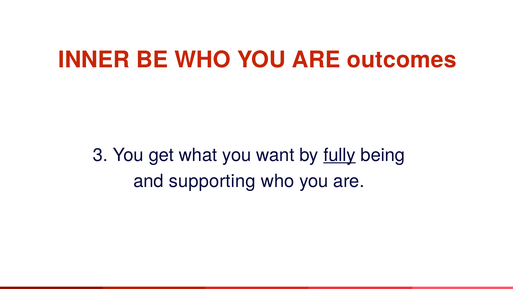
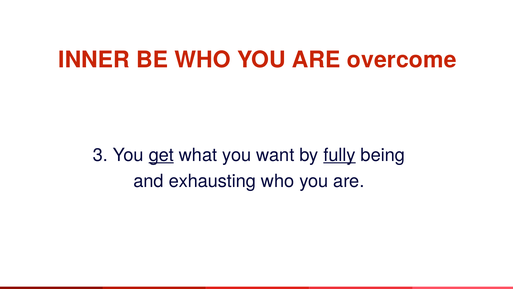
outcomes: outcomes -> overcome (402, 60)
get underline: none -> present (161, 155)
supporting: supporting -> exhausting (212, 181)
